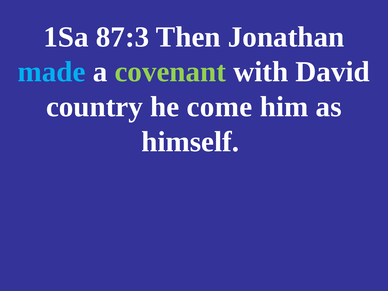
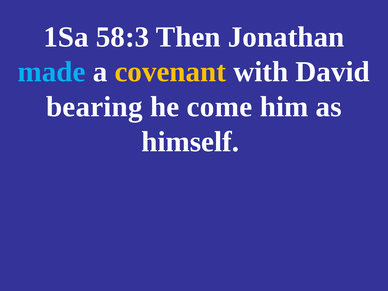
87:3: 87:3 -> 58:3 (123, 37)
covenant colour: light green -> yellow (170, 72)
country: country -> bearing (94, 107)
